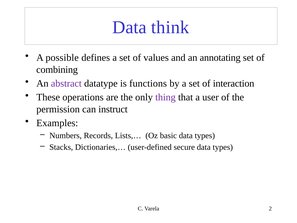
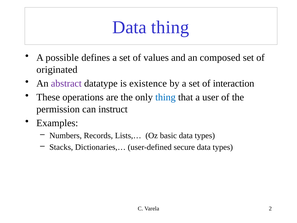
Data think: think -> thing (170, 27)
annotating: annotating -> composed (220, 58)
combining: combining -> originated (57, 69)
functions: functions -> existence (148, 83)
thing colour: purple -> blue (165, 97)
